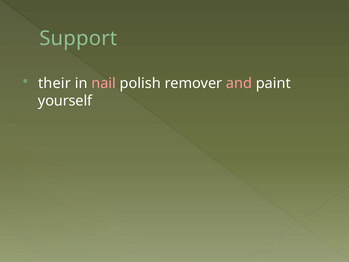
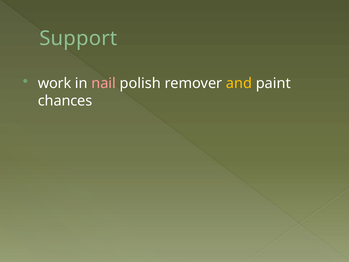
their: their -> work (55, 83)
and colour: pink -> yellow (239, 83)
yourself: yourself -> chances (65, 101)
